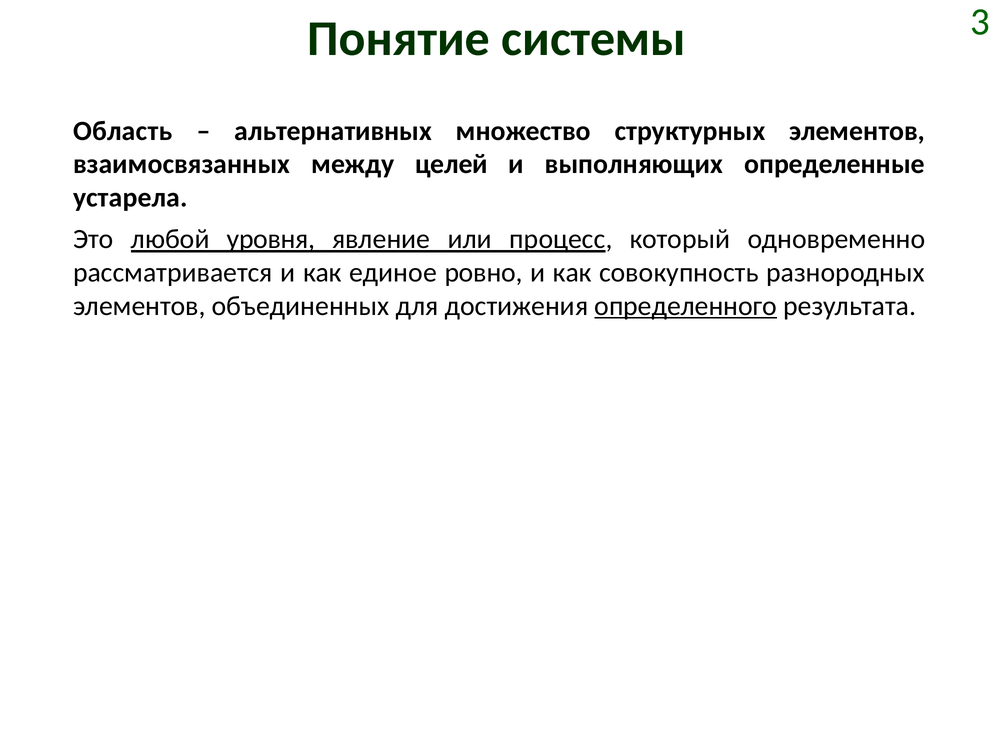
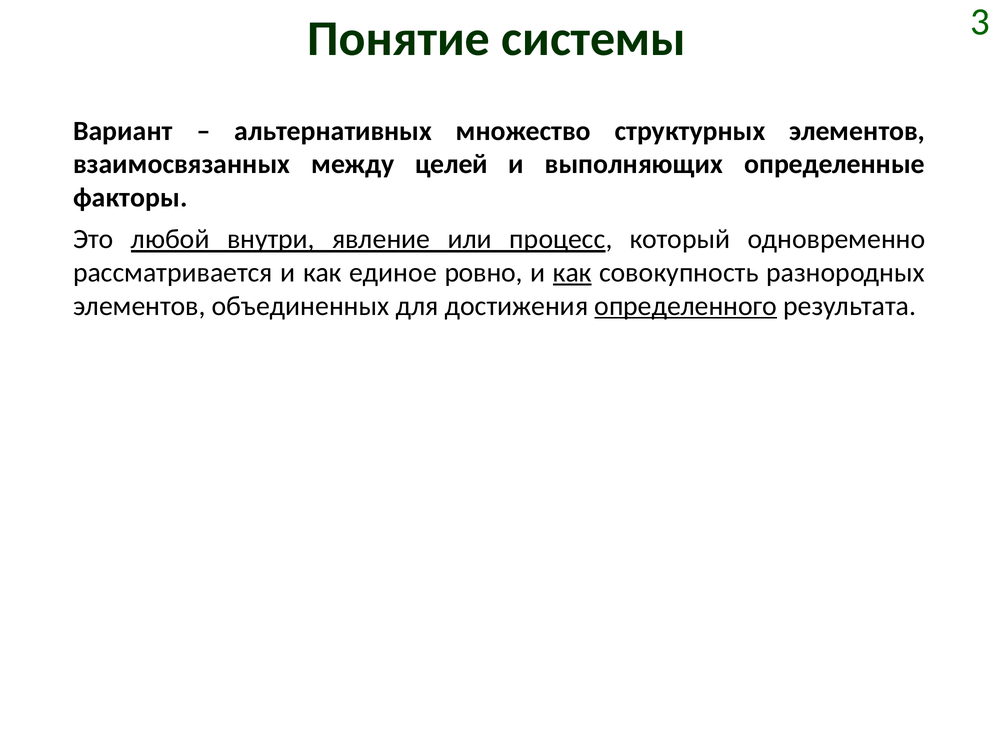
Область: Область -> Вариант (123, 131)
устарела: устарела -> факторы (130, 198)
уровня: уровня -> внутри (271, 239)
как underline: none -> present (572, 273)
